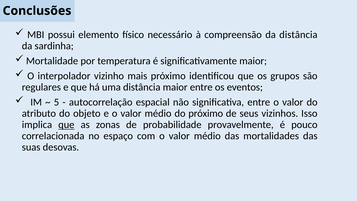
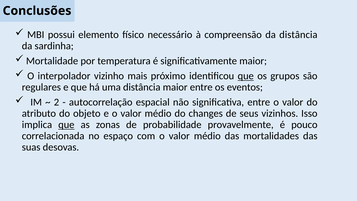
que underline: none -> present (246, 76)
5: 5 -> 2 (56, 102)
do próximo: próximo -> changes (206, 113)
